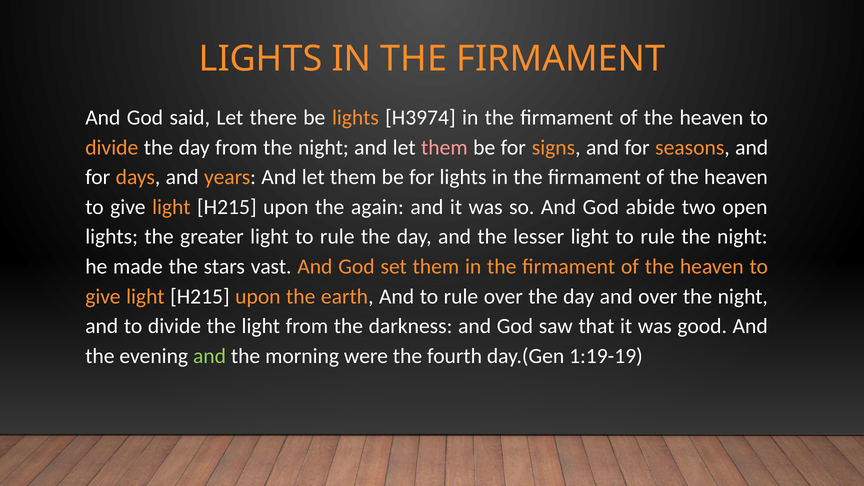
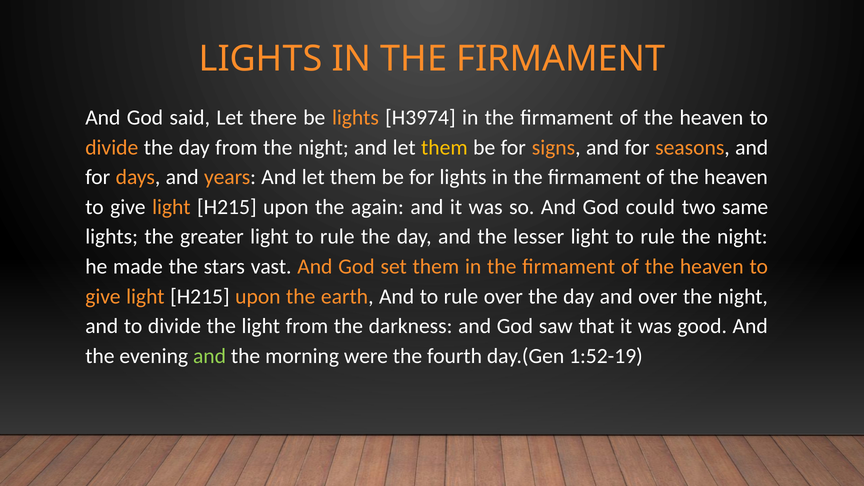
them colour: pink -> yellow (444, 147)
abide: abide -> could (650, 207)
open: open -> same (745, 207)
1:19-19: 1:19-19 -> 1:52-19 (606, 356)
